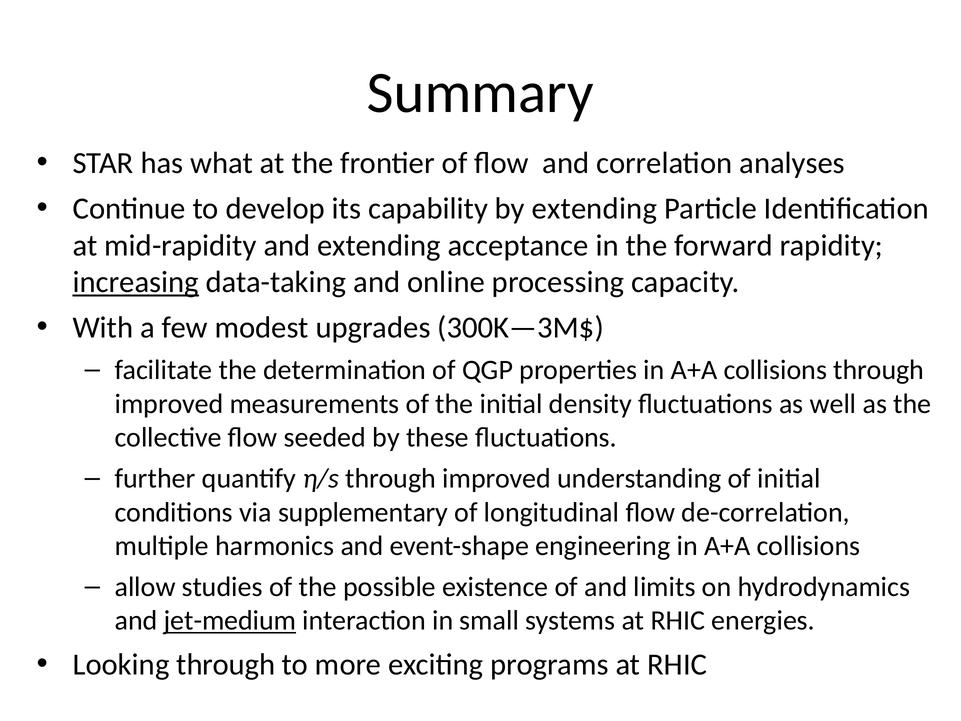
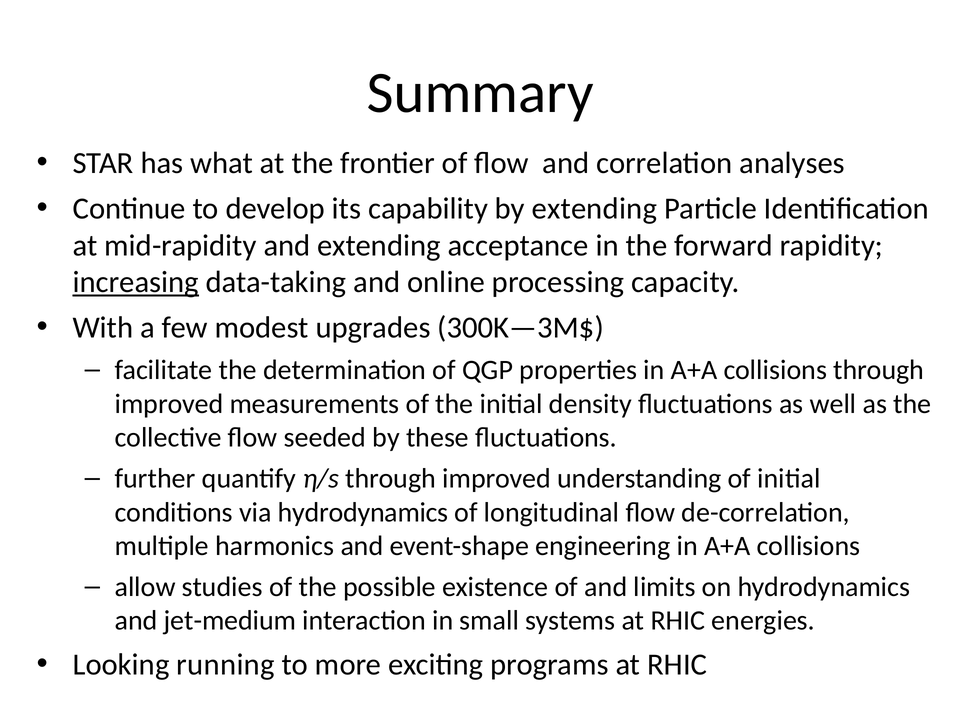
via supplementary: supplementary -> hydrodynamics (363, 512)
jet-medium underline: present -> none (230, 620)
Looking through: through -> running (226, 664)
